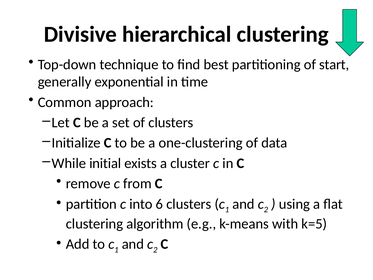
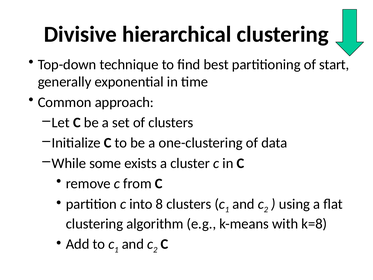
initial: initial -> some (105, 163)
6: 6 -> 8 (159, 204)
k=5: k=5 -> k=8 (314, 224)
